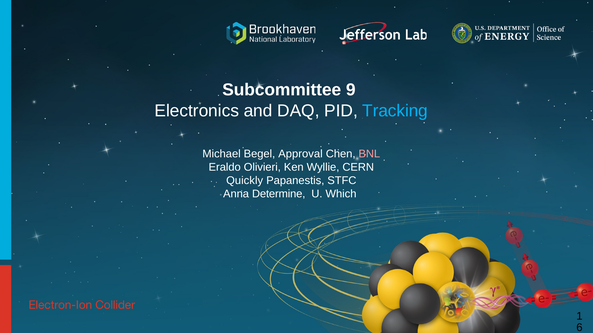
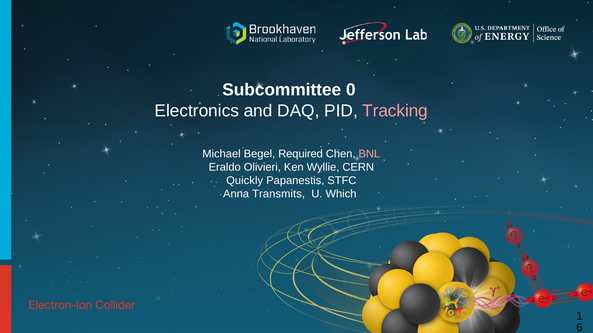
9: 9 -> 0 (351, 90)
Tracking colour: light blue -> pink (395, 111)
Approval: Approval -> Required (301, 154)
Determine: Determine -> Transmits (279, 194)
